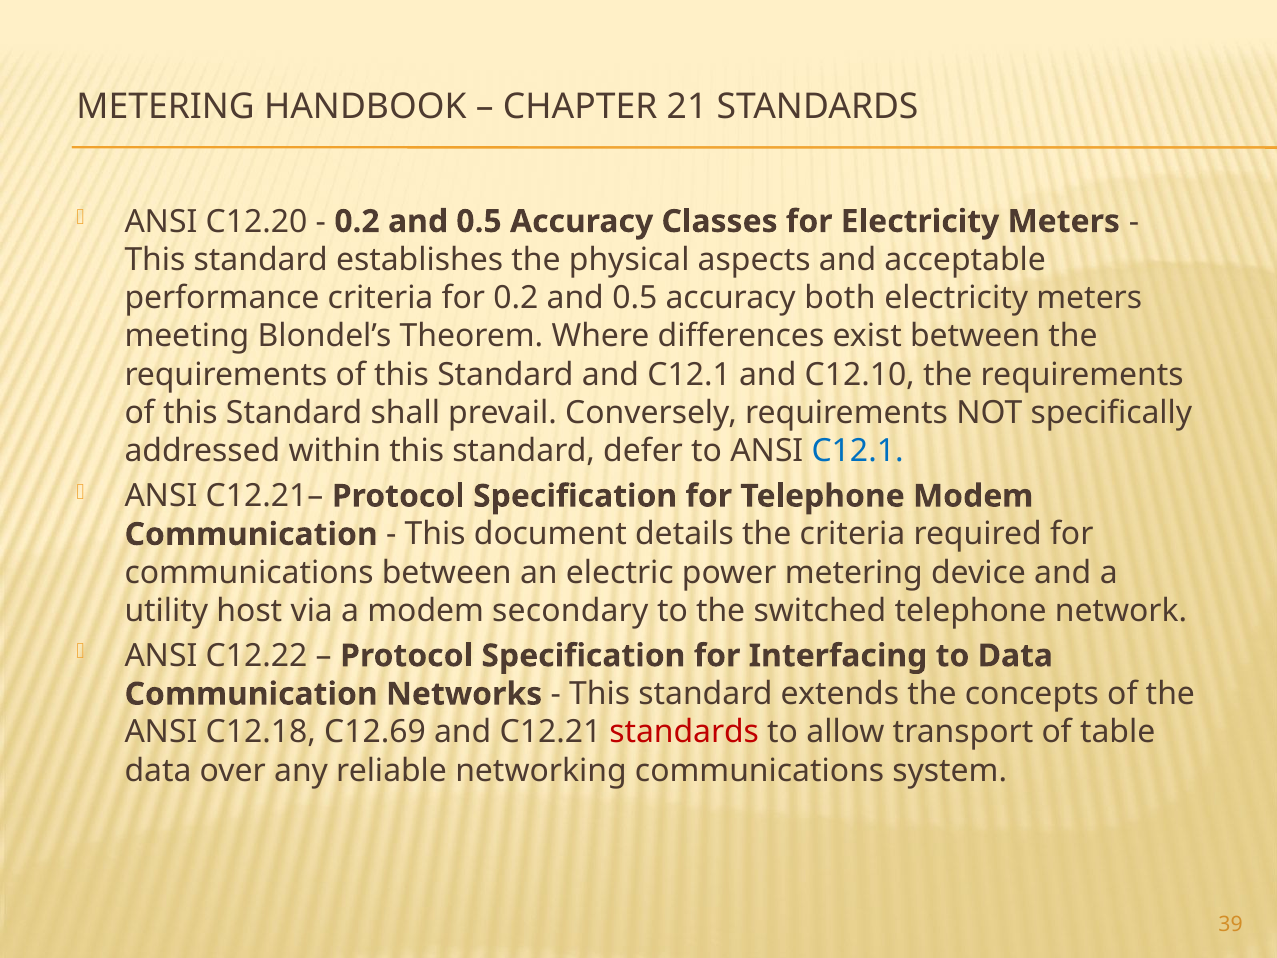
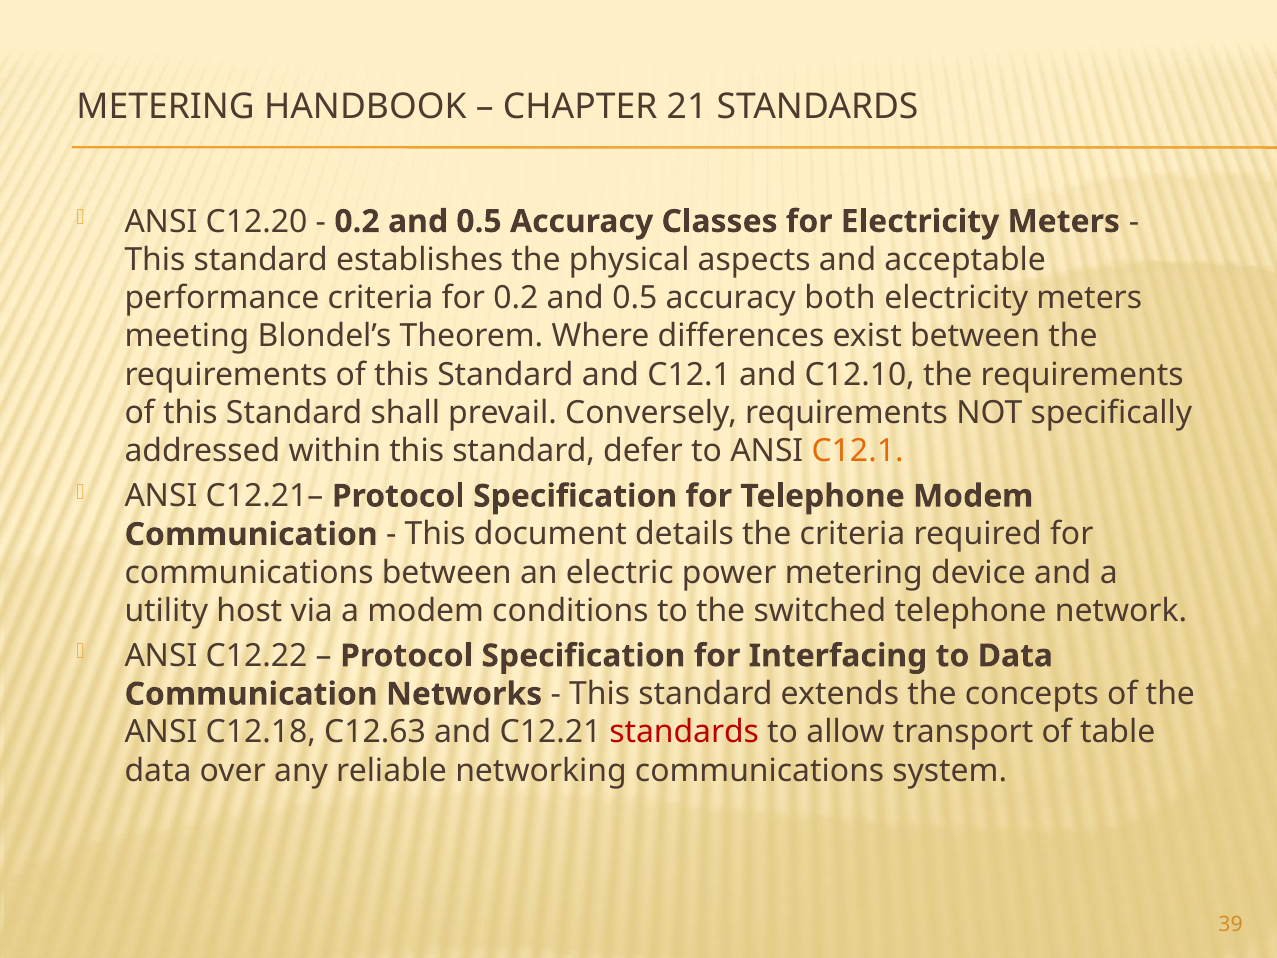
C12.1 colour: blue -> orange (858, 451)
secondary: secondary -> conditions (570, 611)
C12.69: C12.69 -> C12.63 (375, 732)
